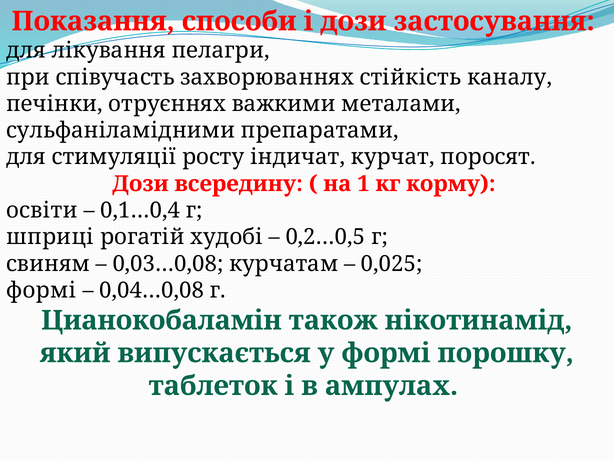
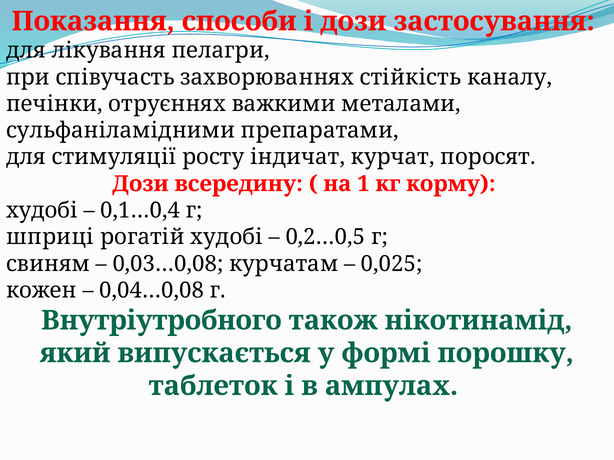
освіти: освіти -> худобі (42, 211)
формі: формі -> кожен (41, 291)
Цианокобаламін: Цианокобаламін -> Внутріутробного (161, 321)
